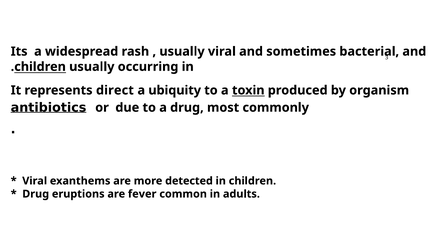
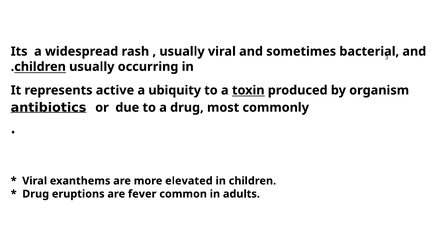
direct: direct -> active (115, 90)
detected: detected -> elevated (189, 181)
